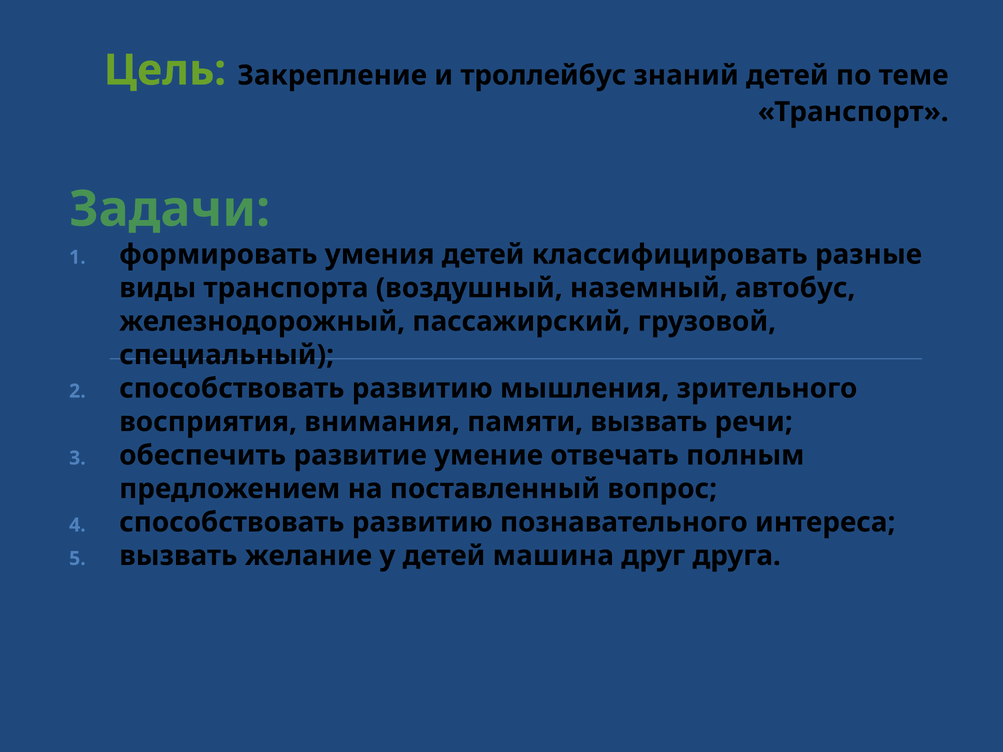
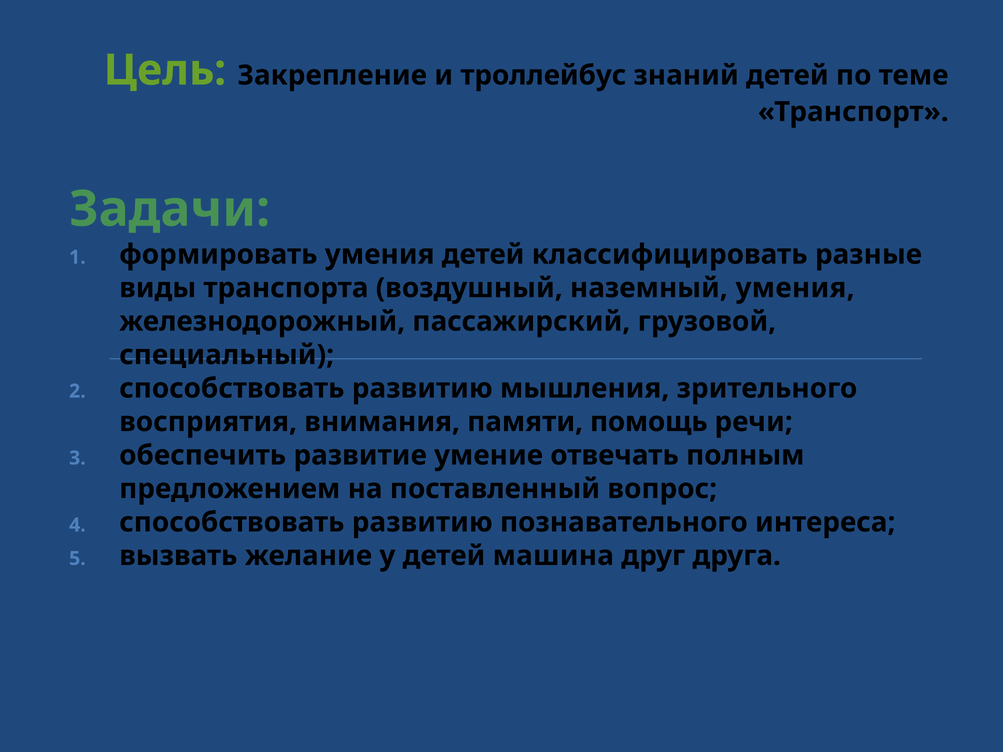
наземный автобус: автобус -> умения (795, 288)
памяти вызвать: вызвать -> помощь (649, 422)
